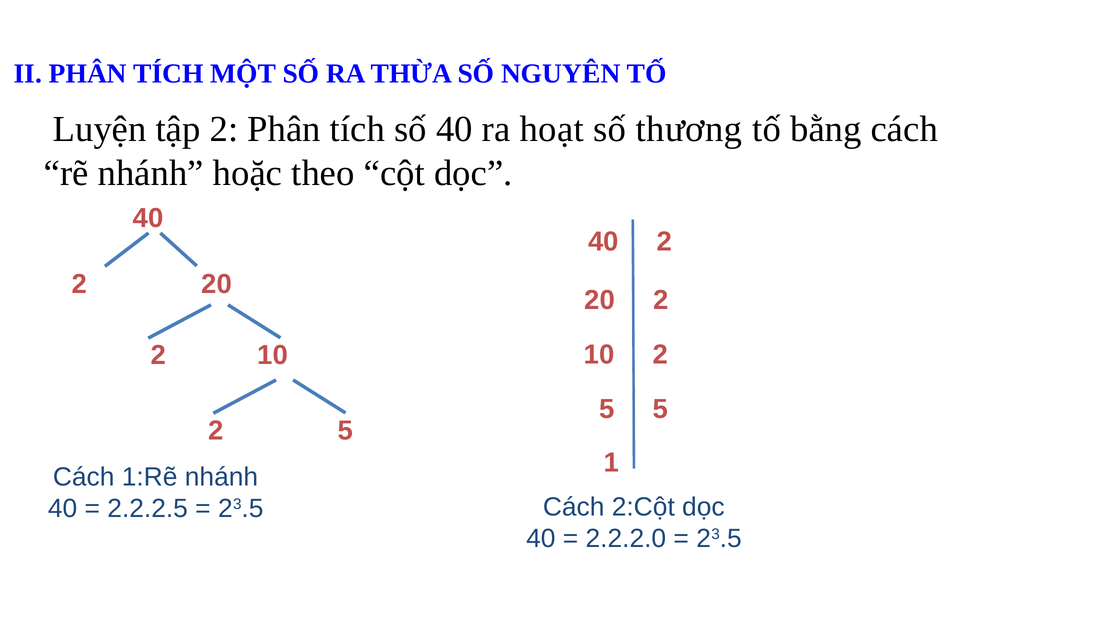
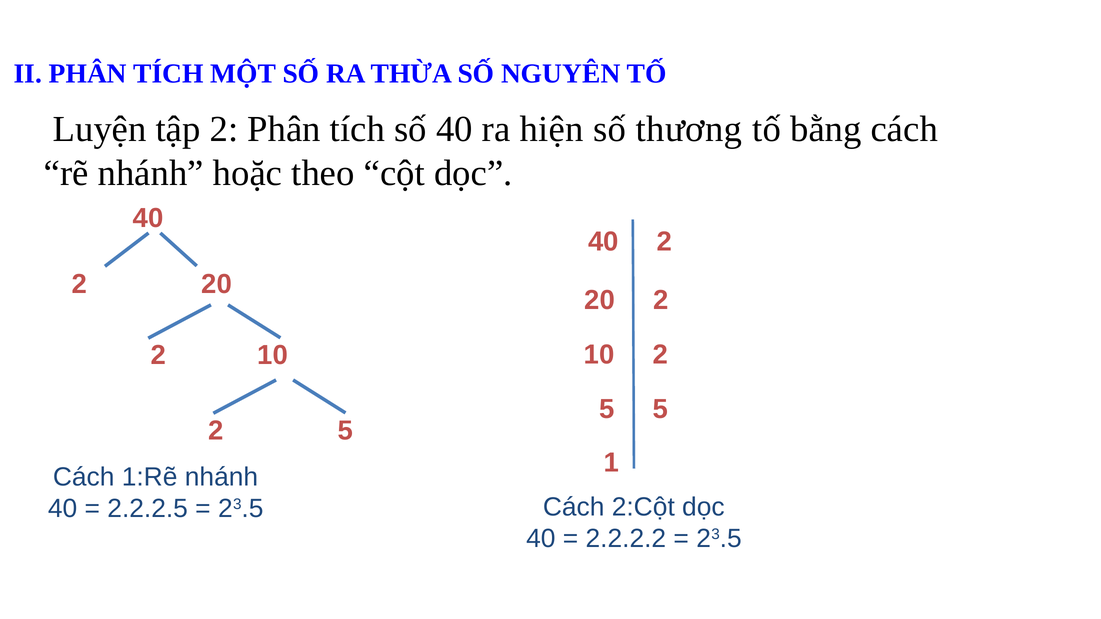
hoạt: hoạt -> hiện (552, 129)
2.2.2.0: 2.2.2.0 -> 2.2.2.2 (626, 539)
